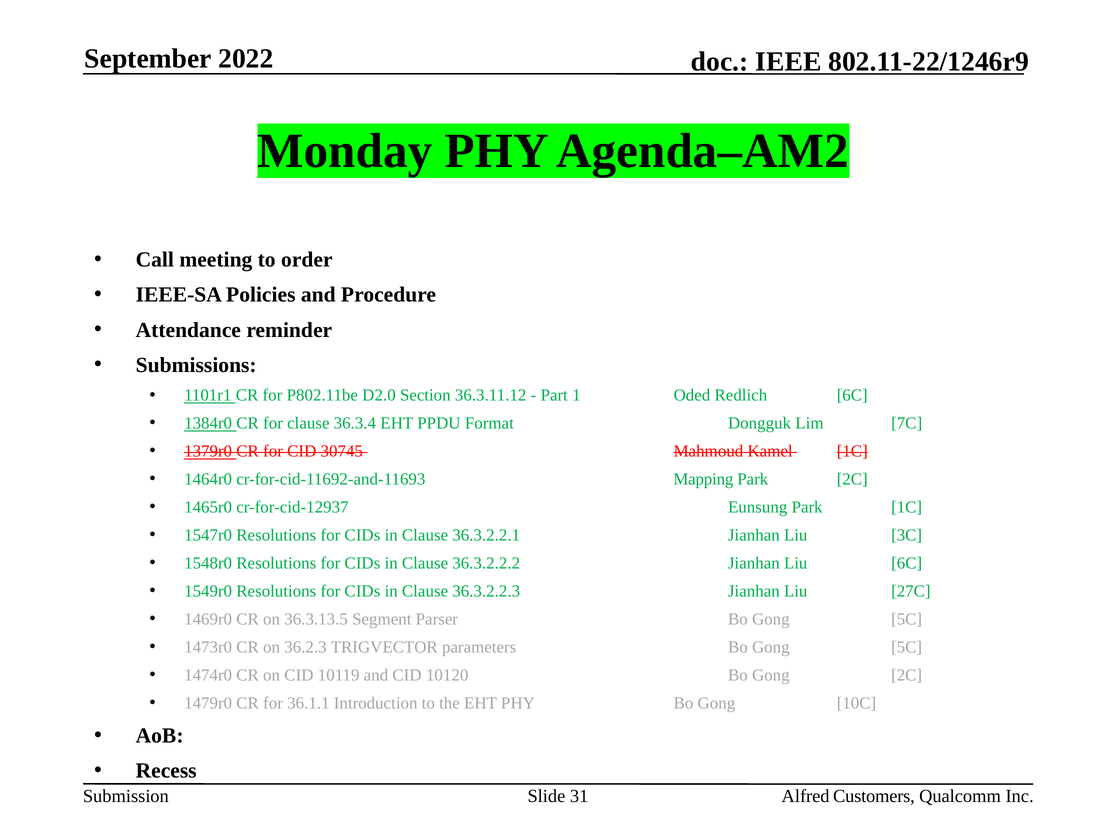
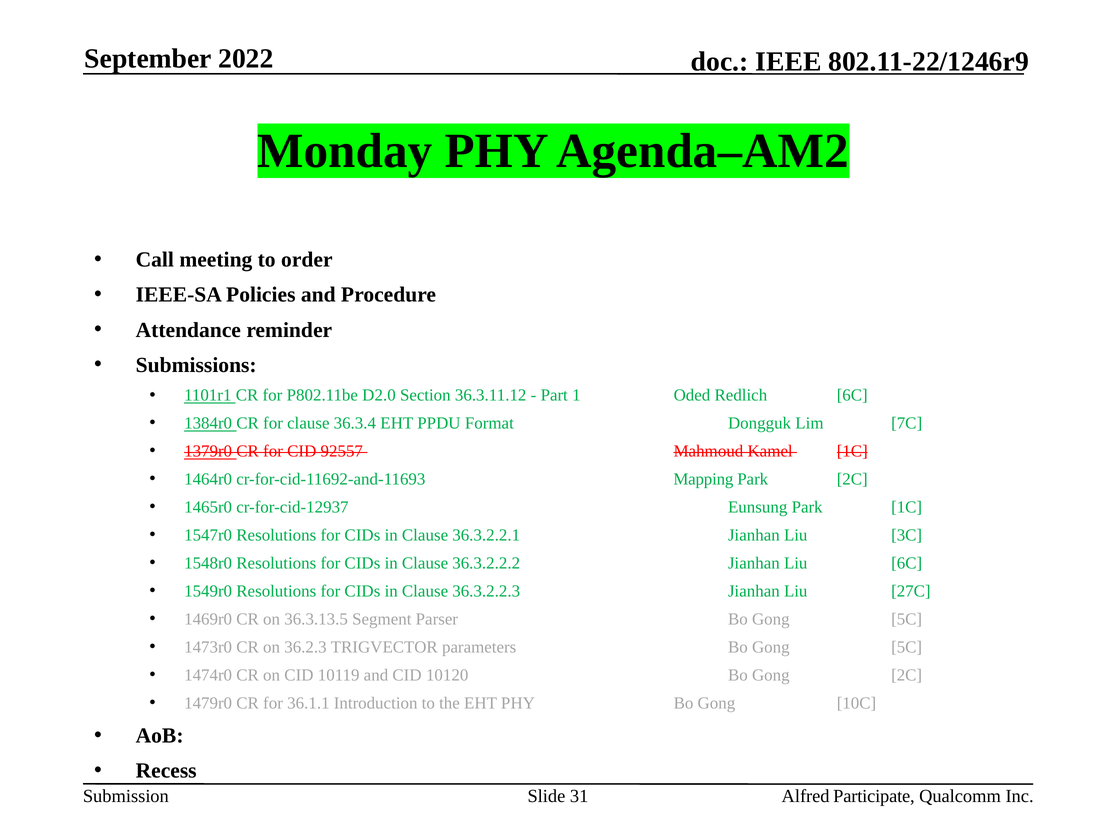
30745: 30745 -> 92557 (342, 451)
Customers: Customers -> Participate (874, 796)
